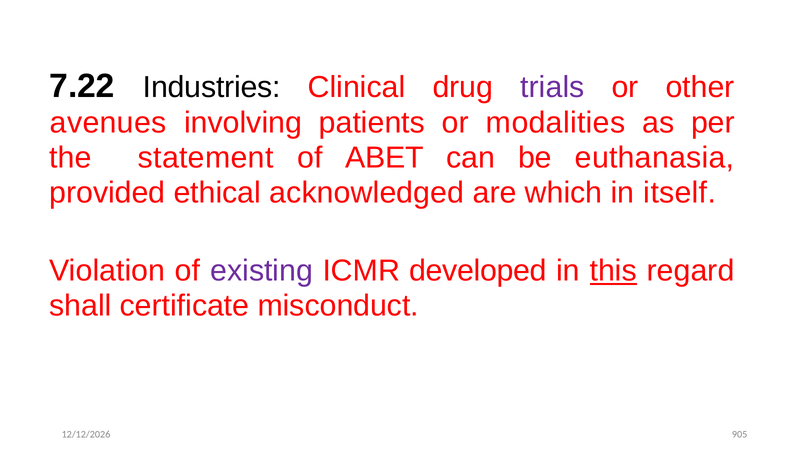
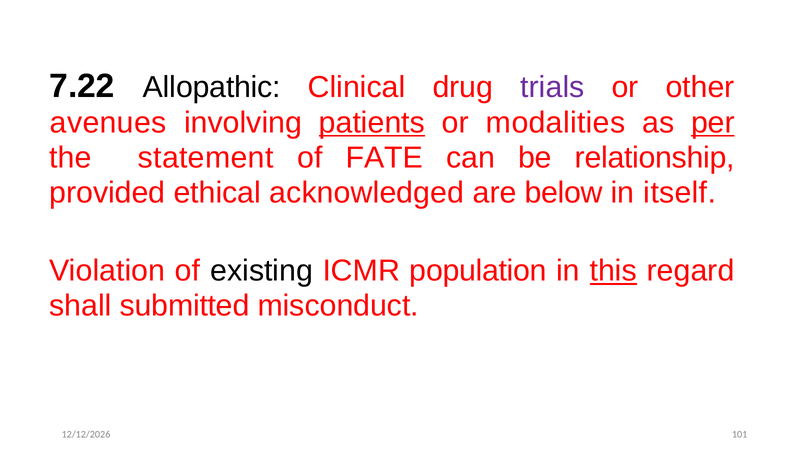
Industries: Industries -> Allopathic (212, 87)
patients underline: none -> present (372, 123)
per underline: none -> present (713, 123)
ABET: ABET -> FATE (384, 158)
euthanasia: euthanasia -> relationship (655, 158)
which: which -> below (564, 193)
existing colour: purple -> black (262, 271)
developed: developed -> population (478, 271)
certificate: certificate -> submitted (185, 306)
905: 905 -> 101 (740, 434)
